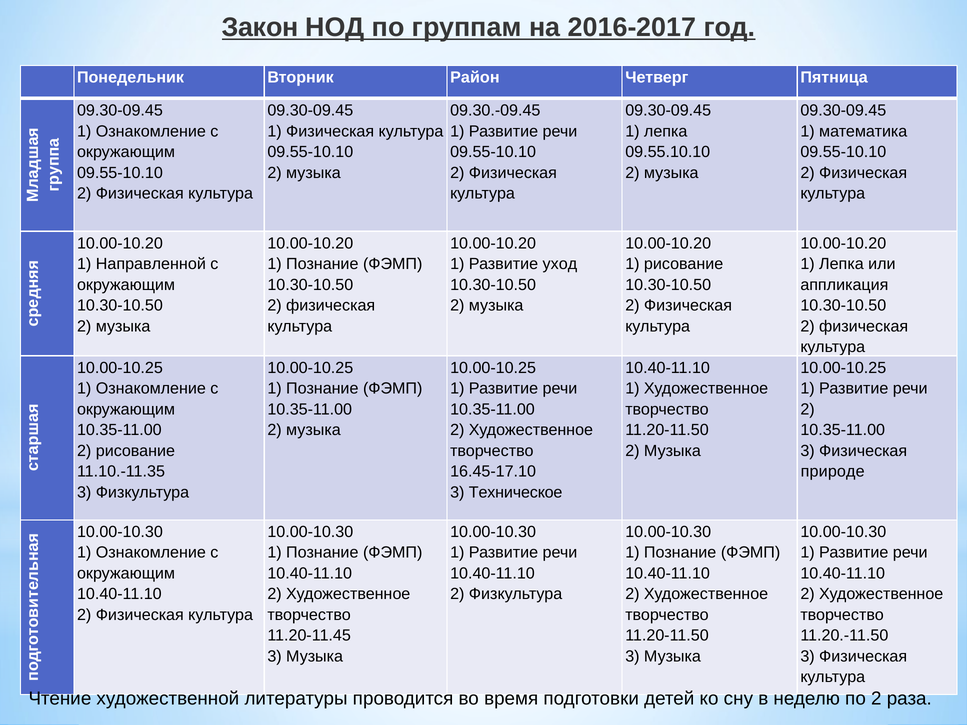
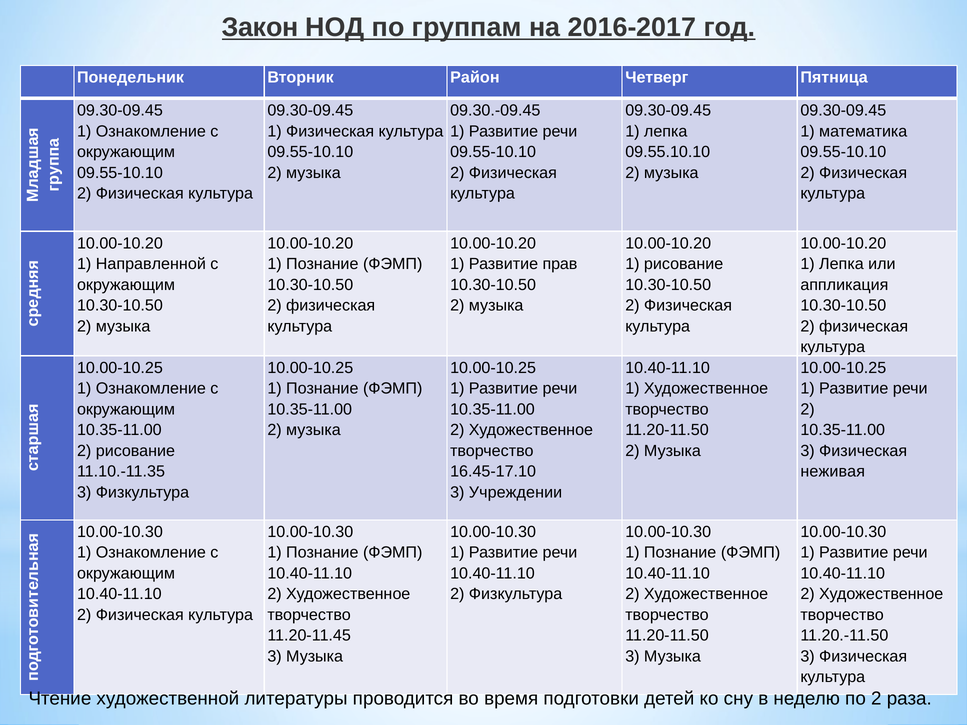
уход: уход -> прав (560, 264)
природе: природе -> неживая (833, 472)
Техническое: Техническое -> Учреждении (516, 492)
